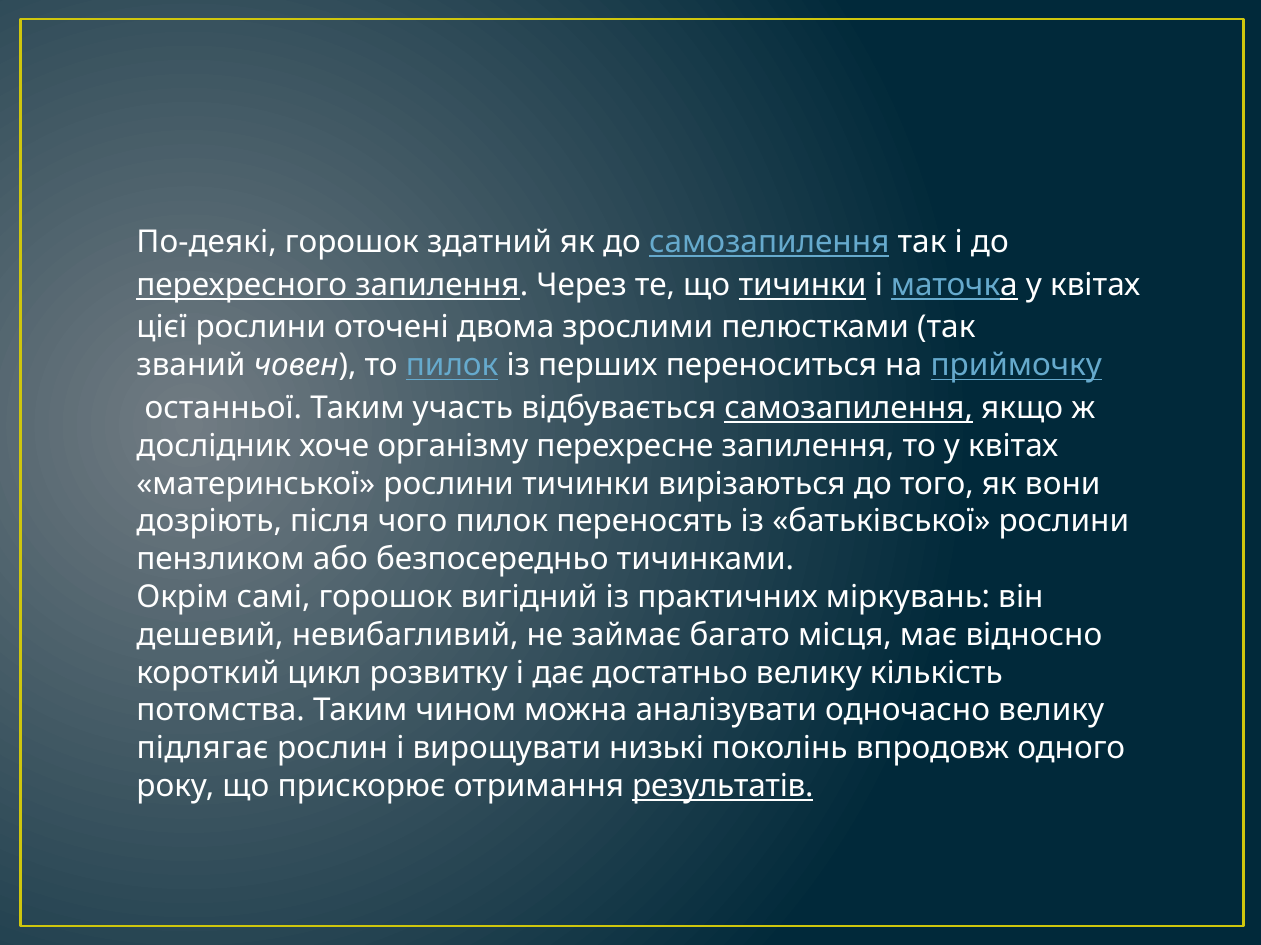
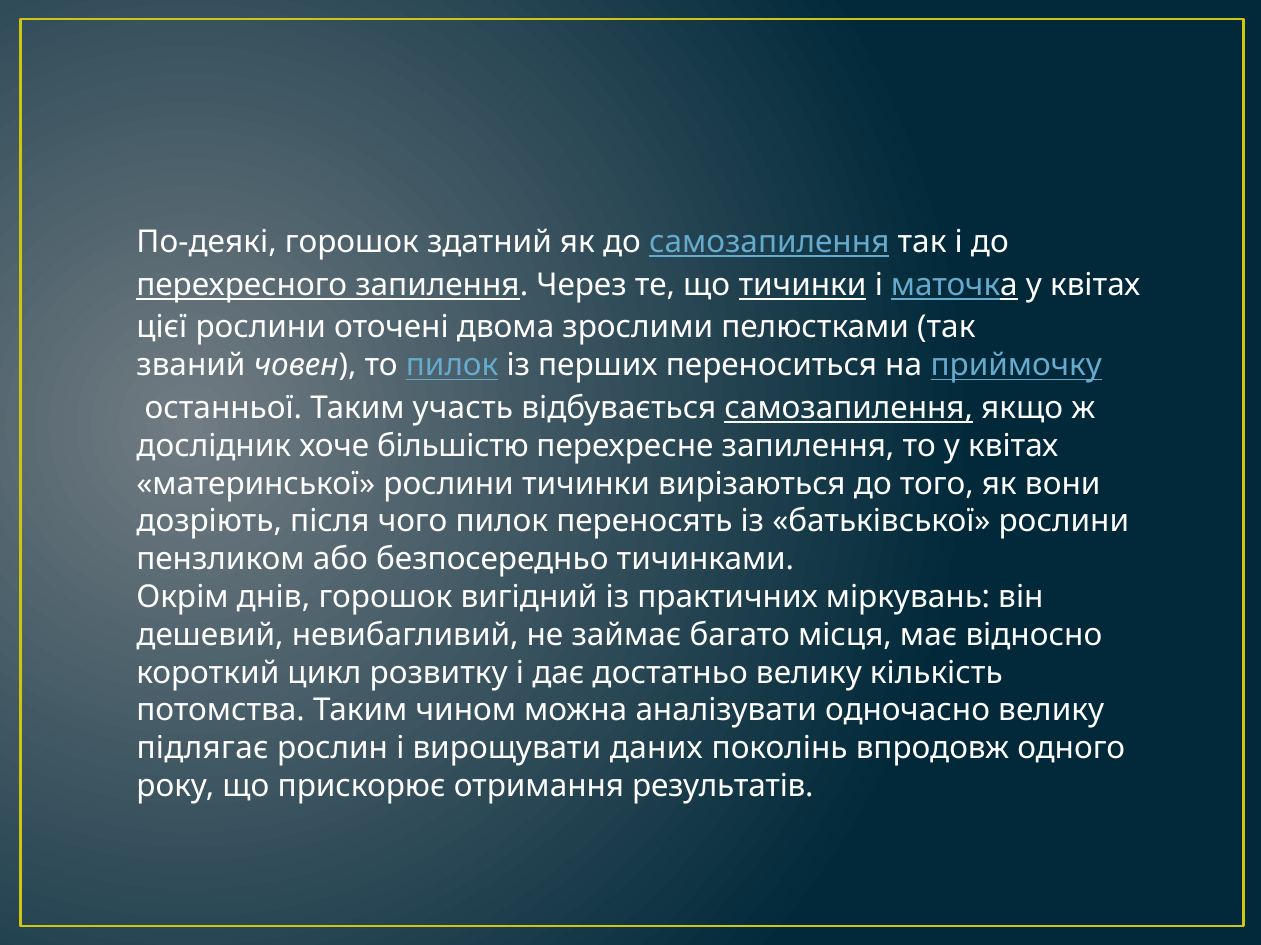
організму: організму -> більшістю (453, 446)
самі: самі -> днів (273, 598)
низькі: низькі -> даних (656, 749)
результатів underline: present -> none (723, 787)
